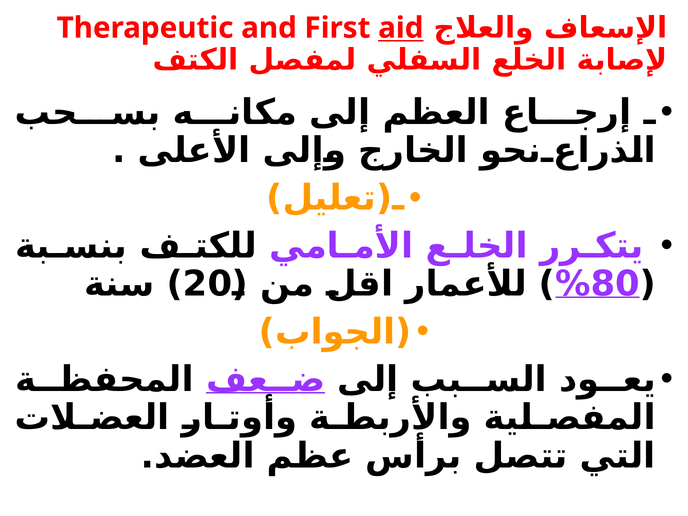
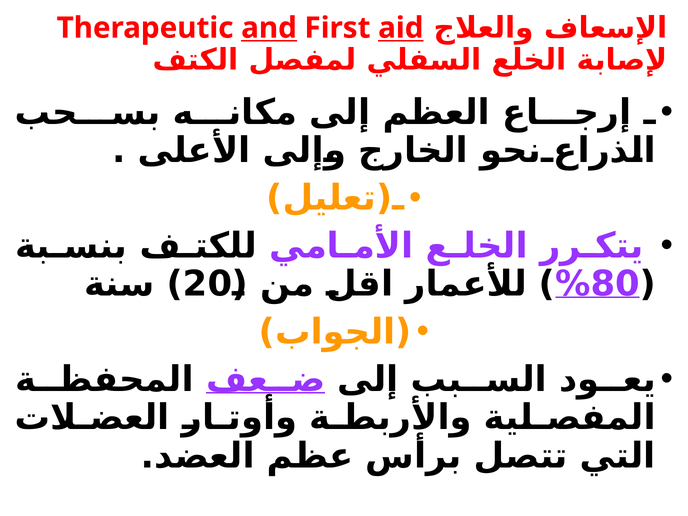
and underline: none -> present (269, 28)
